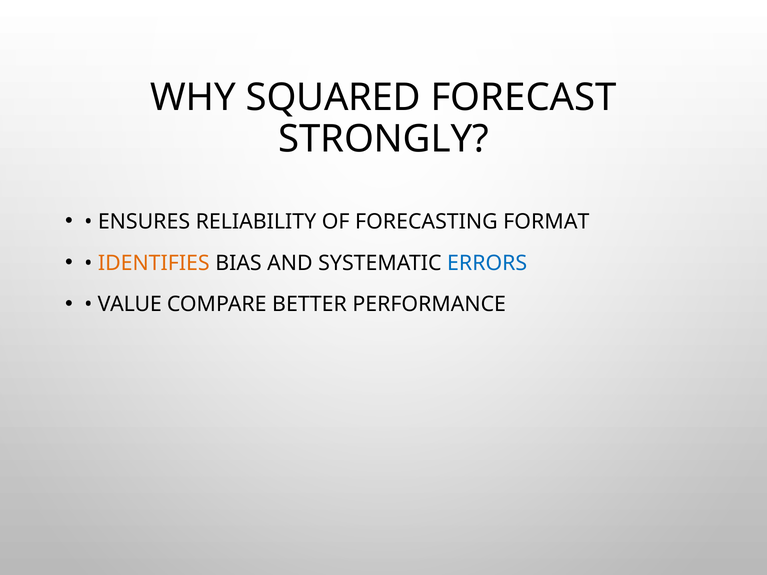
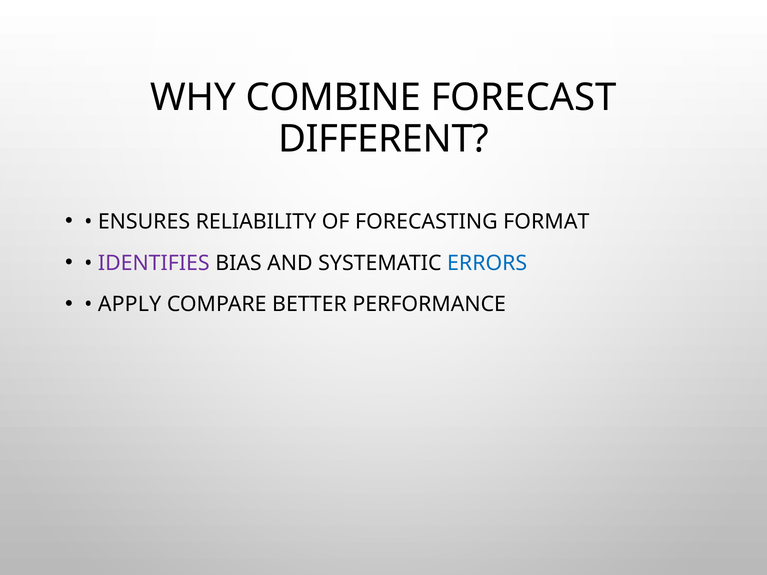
SQUARED: SQUARED -> COMBINE (333, 98)
STRONGLY: STRONGLY -> DIFFERENT (384, 139)
IDENTIFIES colour: orange -> purple (154, 263)
VALUE: VALUE -> APPLY (130, 304)
